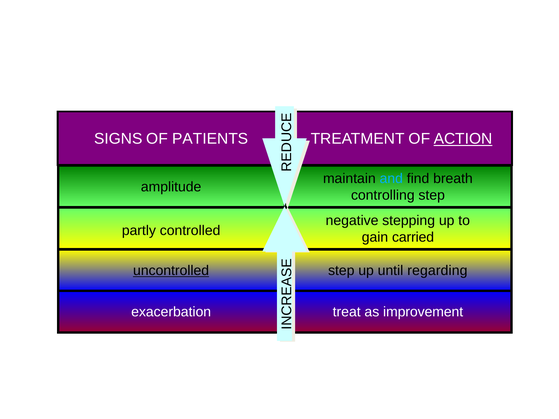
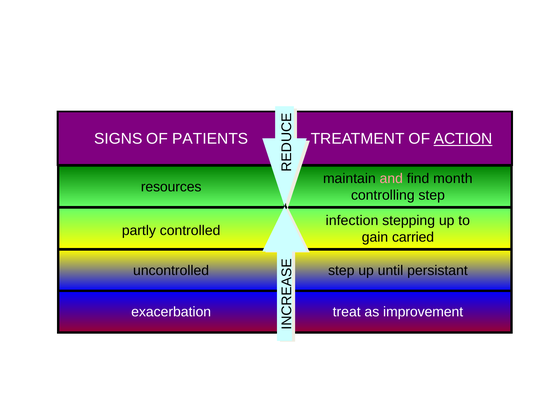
and colour: light blue -> pink (391, 179)
breath: breath -> month (453, 179)
amplitude: amplitude -> resources (171, 187)
negative: negative -> infection (352, 221)
uncontrolled underline: present -> none (171, 271)
regarding: regarding -> persistant (437, 271)
